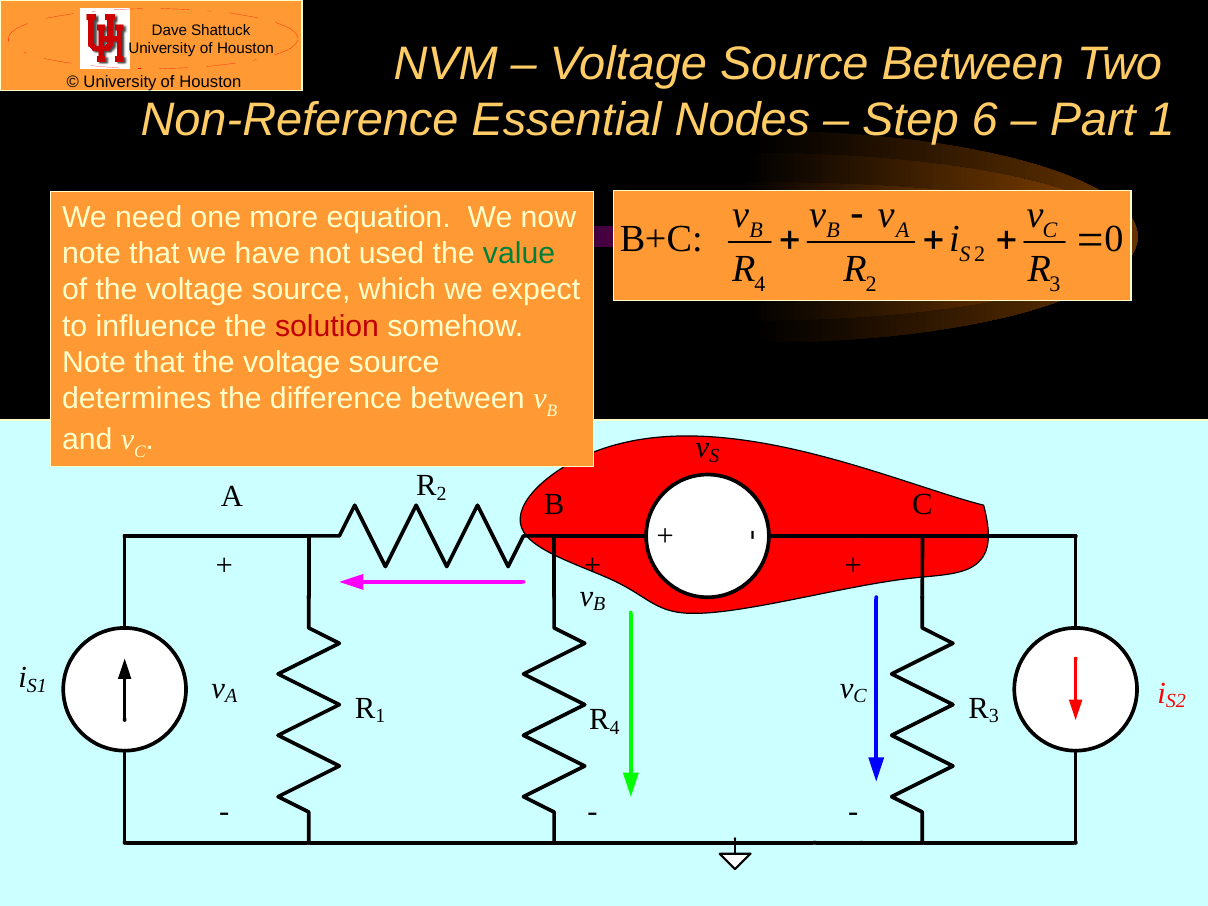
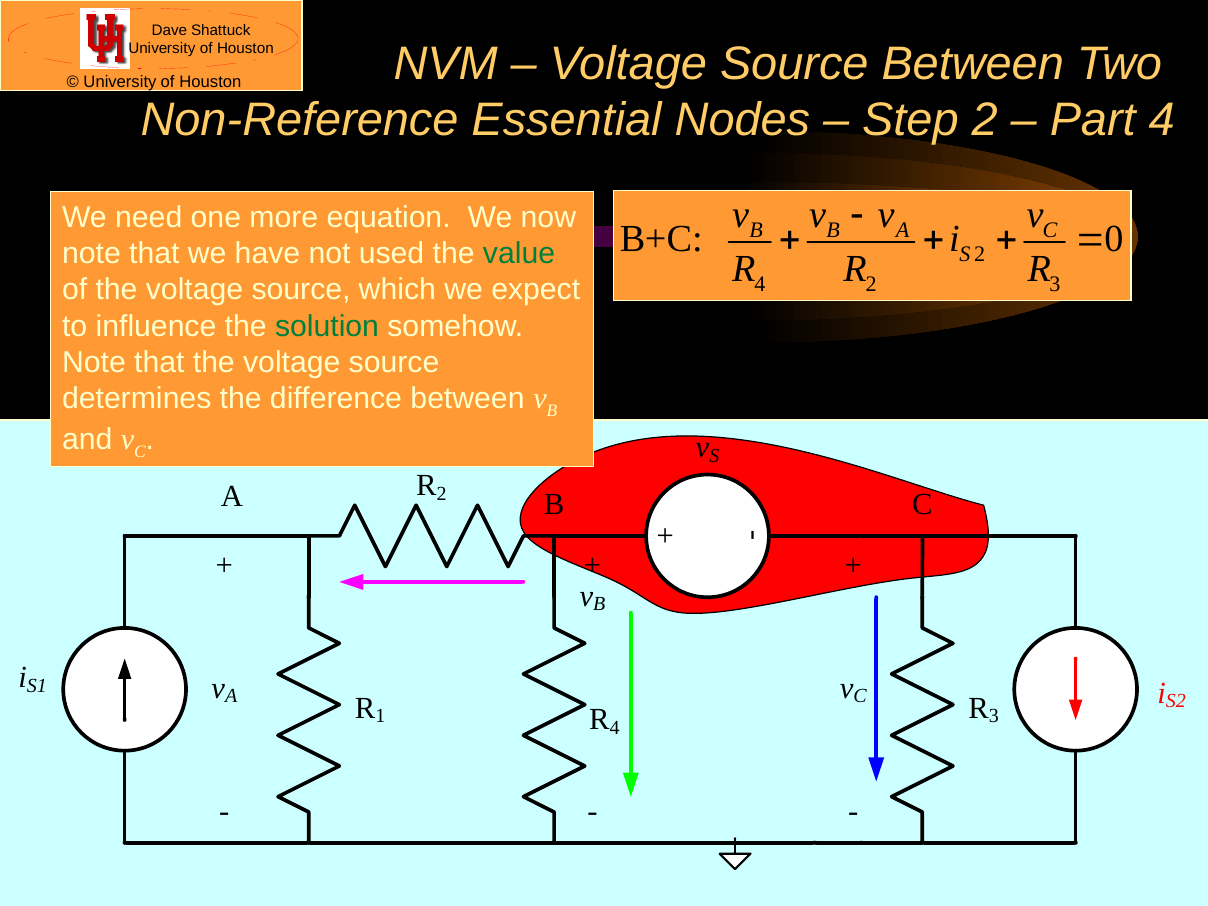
Step 6: 6 -> 2 (985, 120)
Part 1: 1 -> 4 (1162, 120)
solution colour: red -> green (327, 326)
